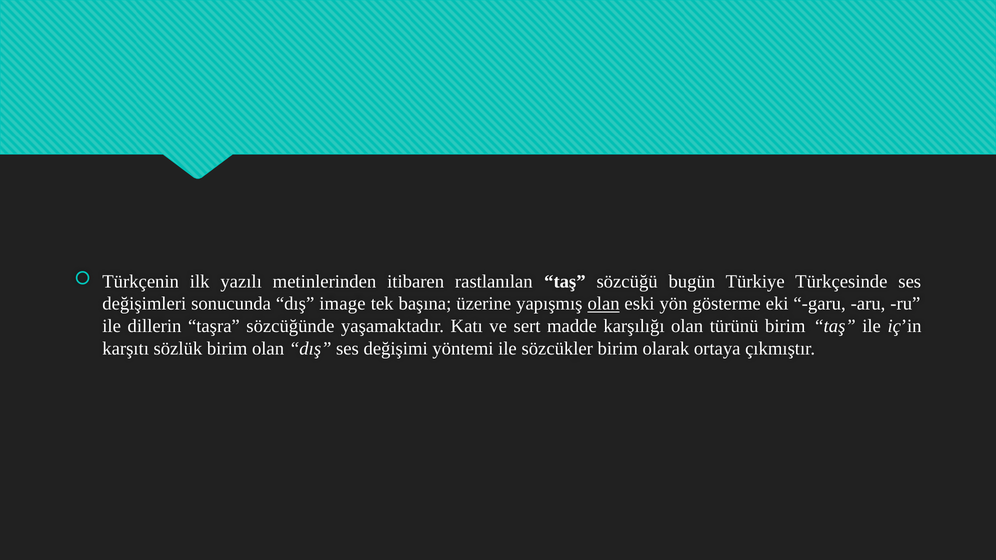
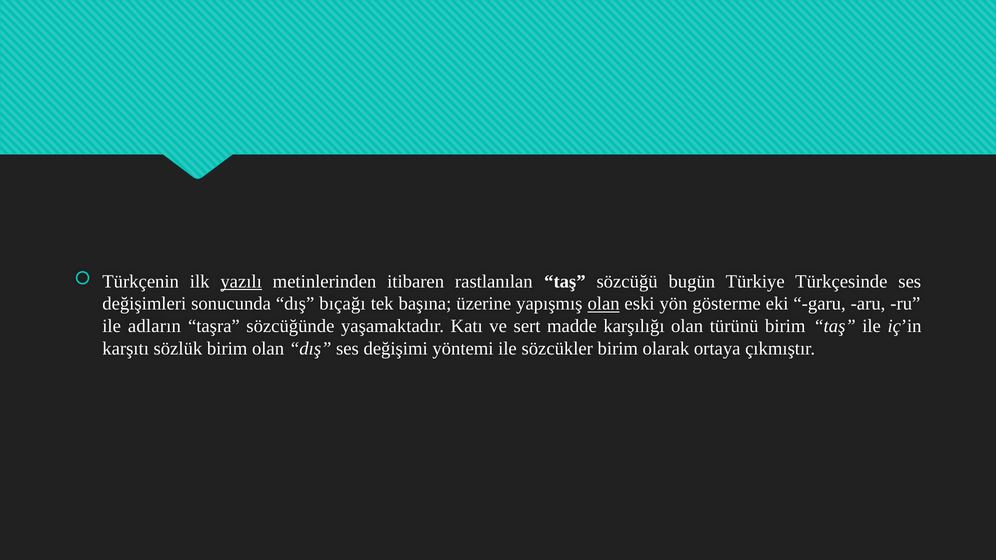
yazılı underline: none -> present (241, 282)
image: image -> bıçağı (342, 304)
dillerin: dillerin -> adların (154, 326)
